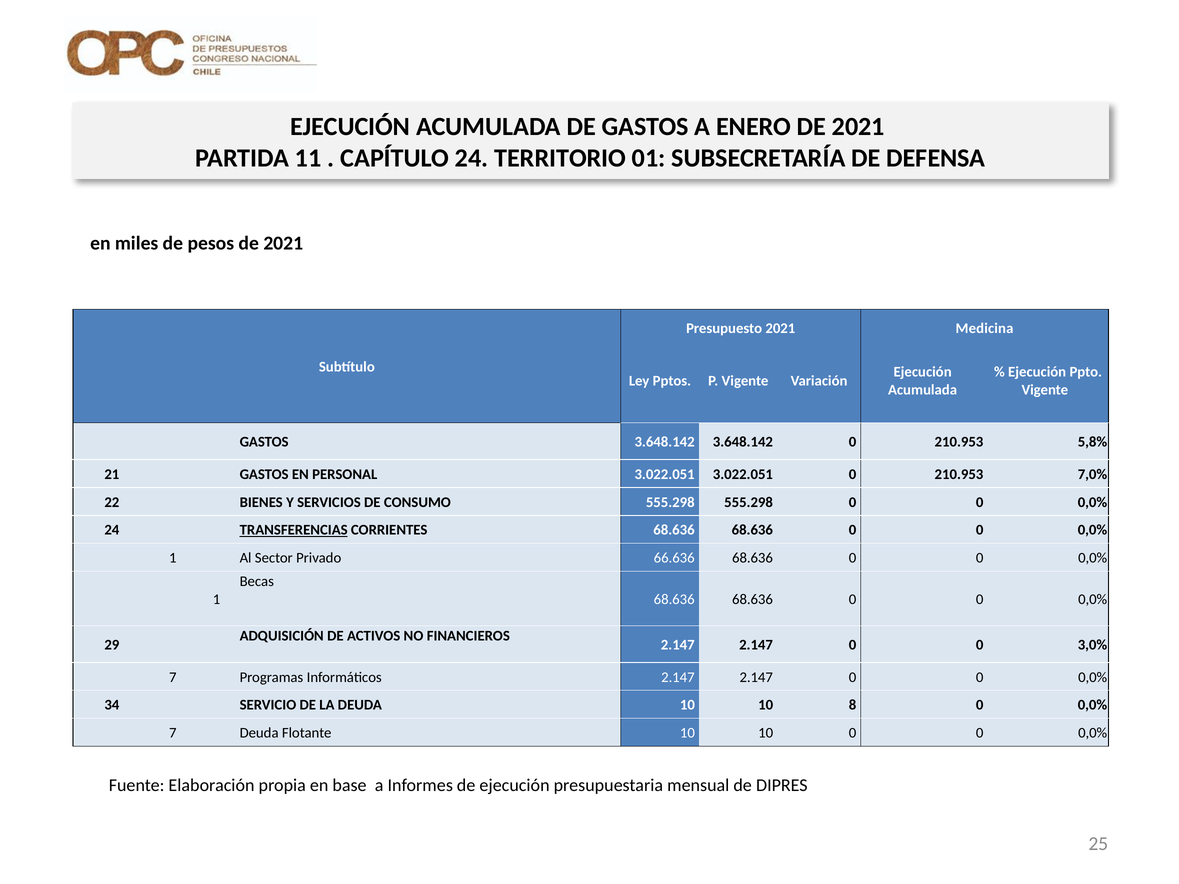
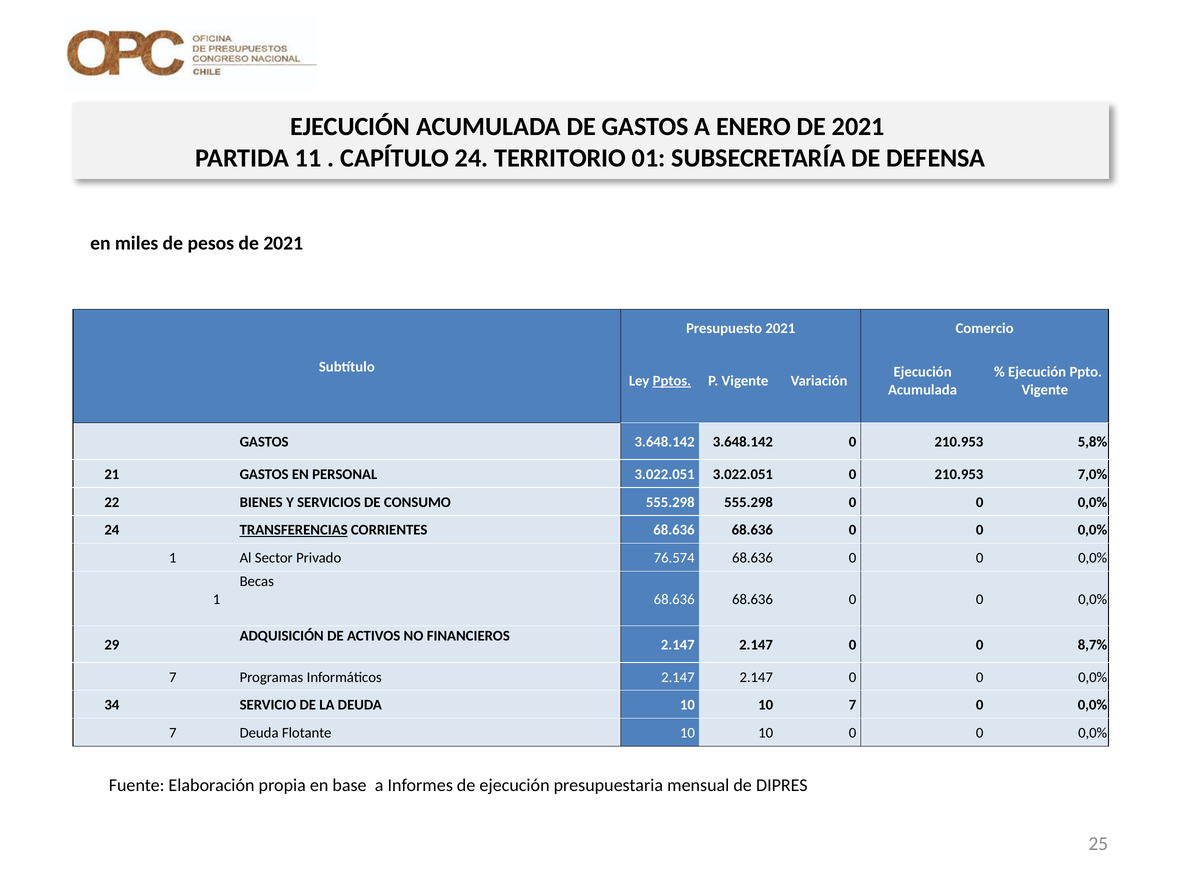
Medicina: Medicina -> Comercio (985, 329)
Pptos underline: none -> present (672, 381)
66.636: 66.636 -> 76.574 (674, 558)
3,0%: 3,0% -> 8,7% (1092, 645)
10 8: 8 -> 7 (853, 705)
